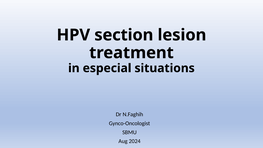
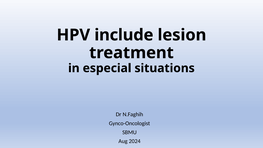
section: section -> include (124, 35)
